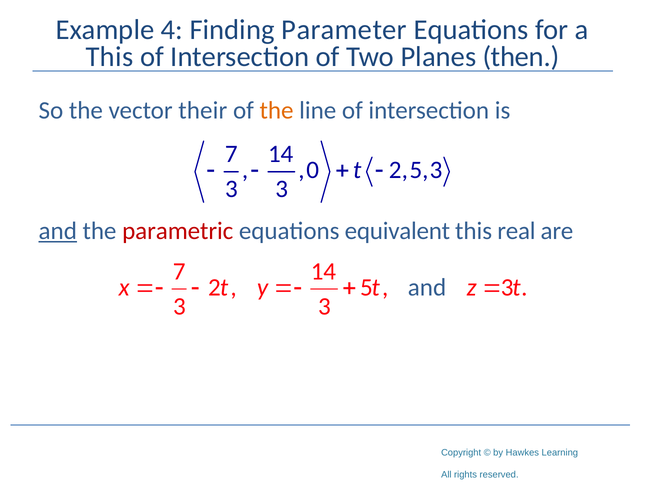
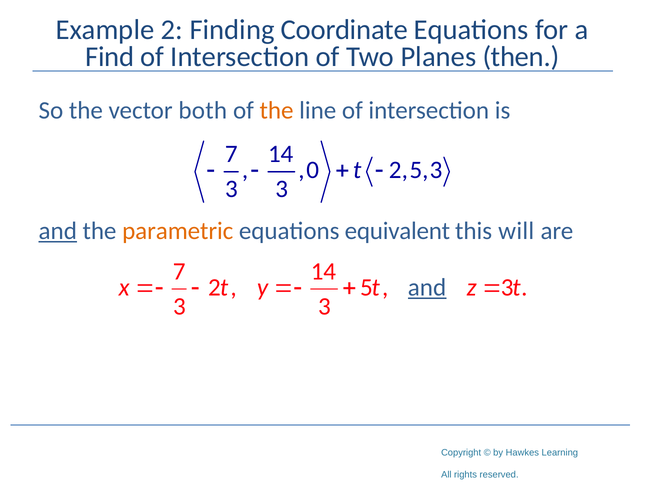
Example 4: 4 -> 2 (172, 30)
Parameter: Parameter -> Coordinate (344, 30)
This: This -> Find (110, 57)
their: their -> both (203, 110)
parametric colour: red -> orange (178, 231)
real: real -> will (516, 231)
and underline: none -> present (427, 287)
